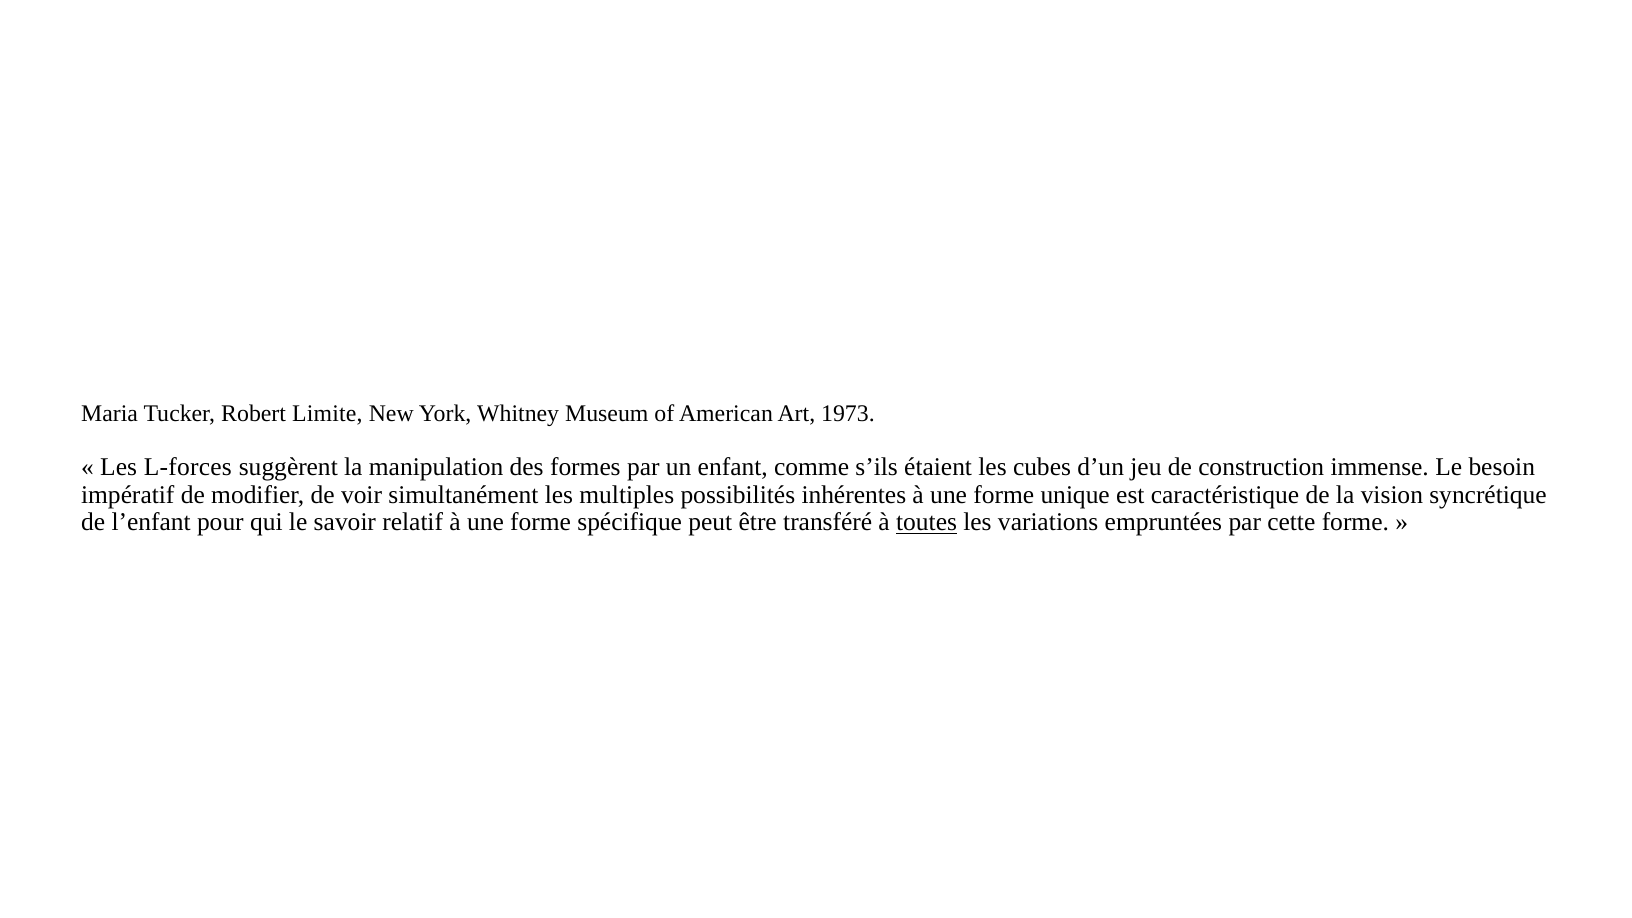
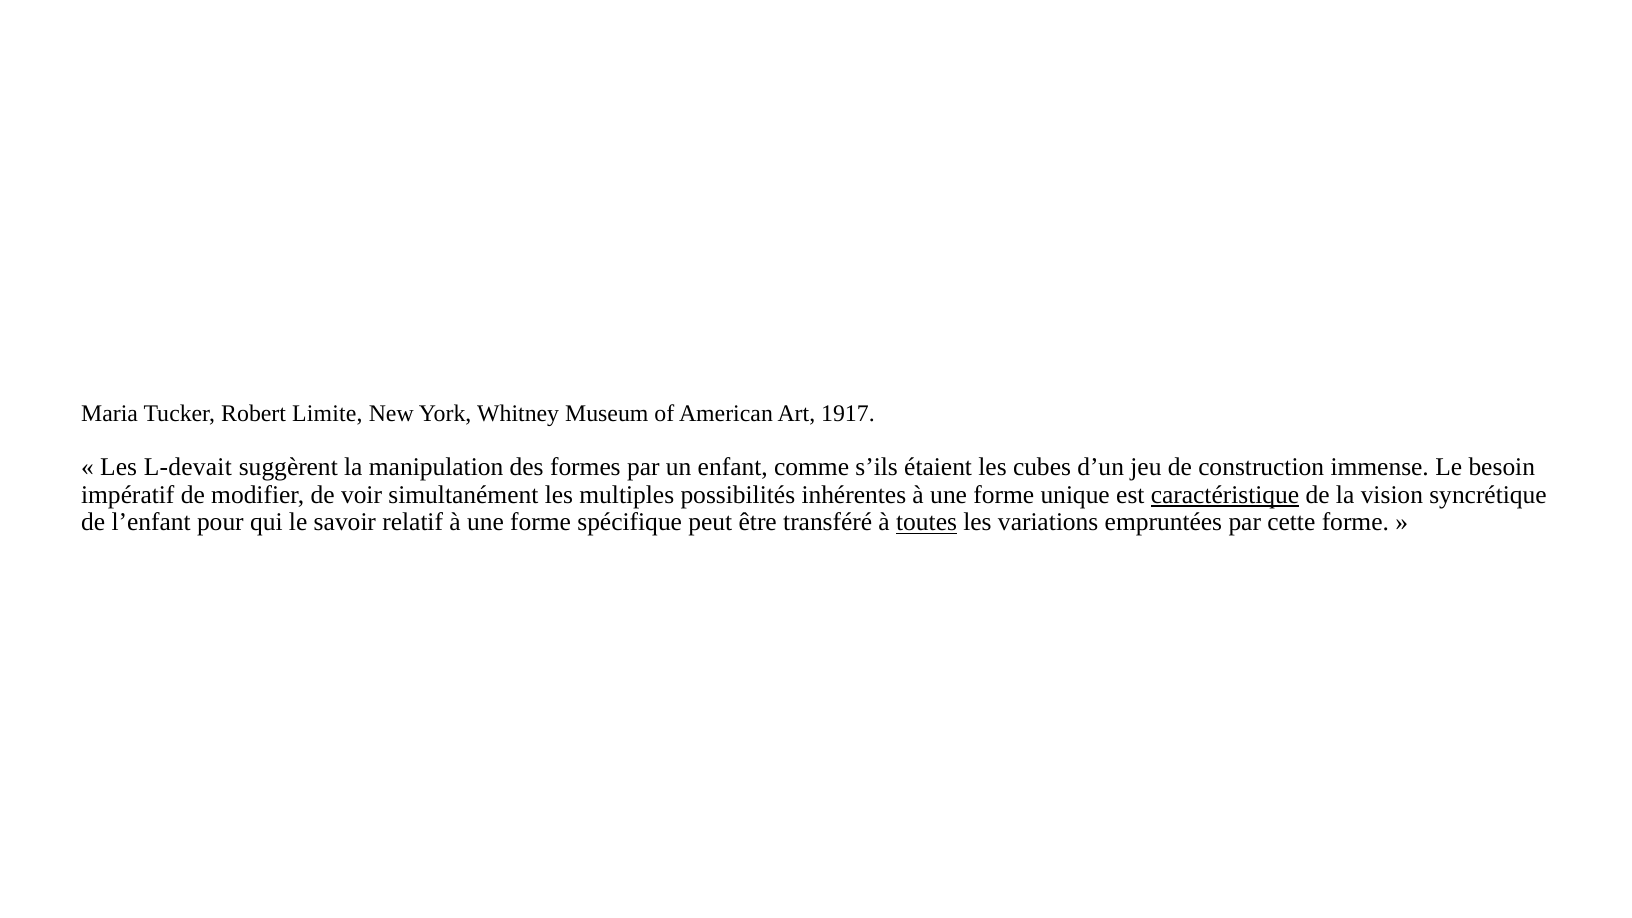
1973: 1973 -> 1917 (848, 413)
L-forces: L-forces -> L-devait (188, 467)
caractéristique underline: none -> present (1225, 495)
